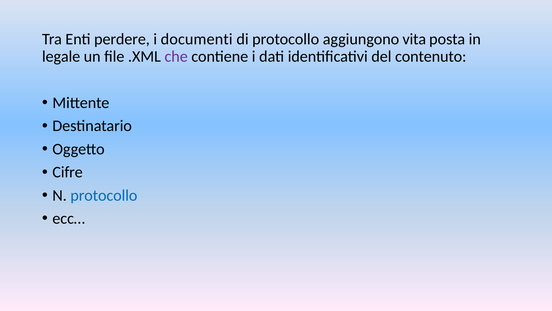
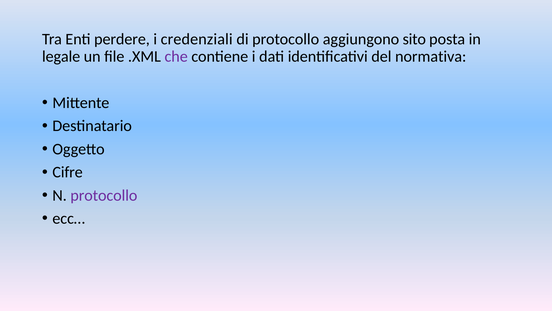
documenti: documenti -> credenziali (197, 39)
vita: vita -> sito (414, 39)
contenuto: contenuto -> normativa (431, 56)
protocollo colour: blue -> purple (104, 195)
